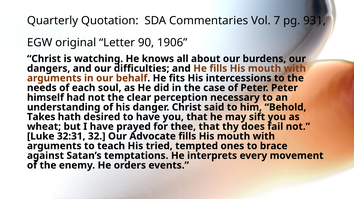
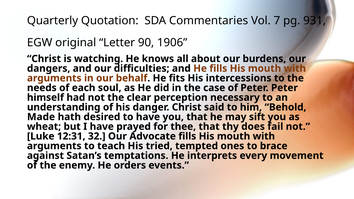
Takes: Takes -> Made (41, 117)
32:31: 32:31 -> 12:31 (71, 136)
